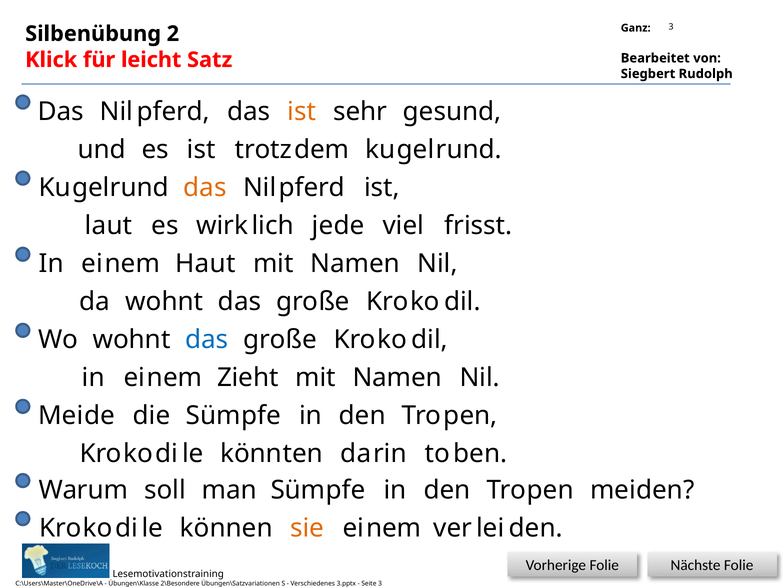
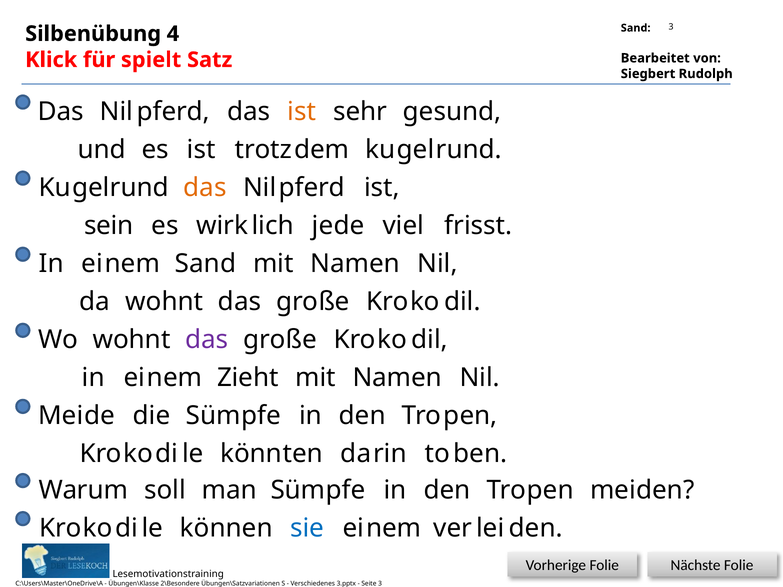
Ganz: Ganz -> Sand (636, 28)
2: 2 -> 4 (173, 34)
leicht: leicht -> spielt (151, 60)
laut: laut -> sein (109, 226)
Haut: Haut -> Sand (206, 264)
das colour: blue -> purple (207, 340)
sie colour: orange -> blue (307, 528)
